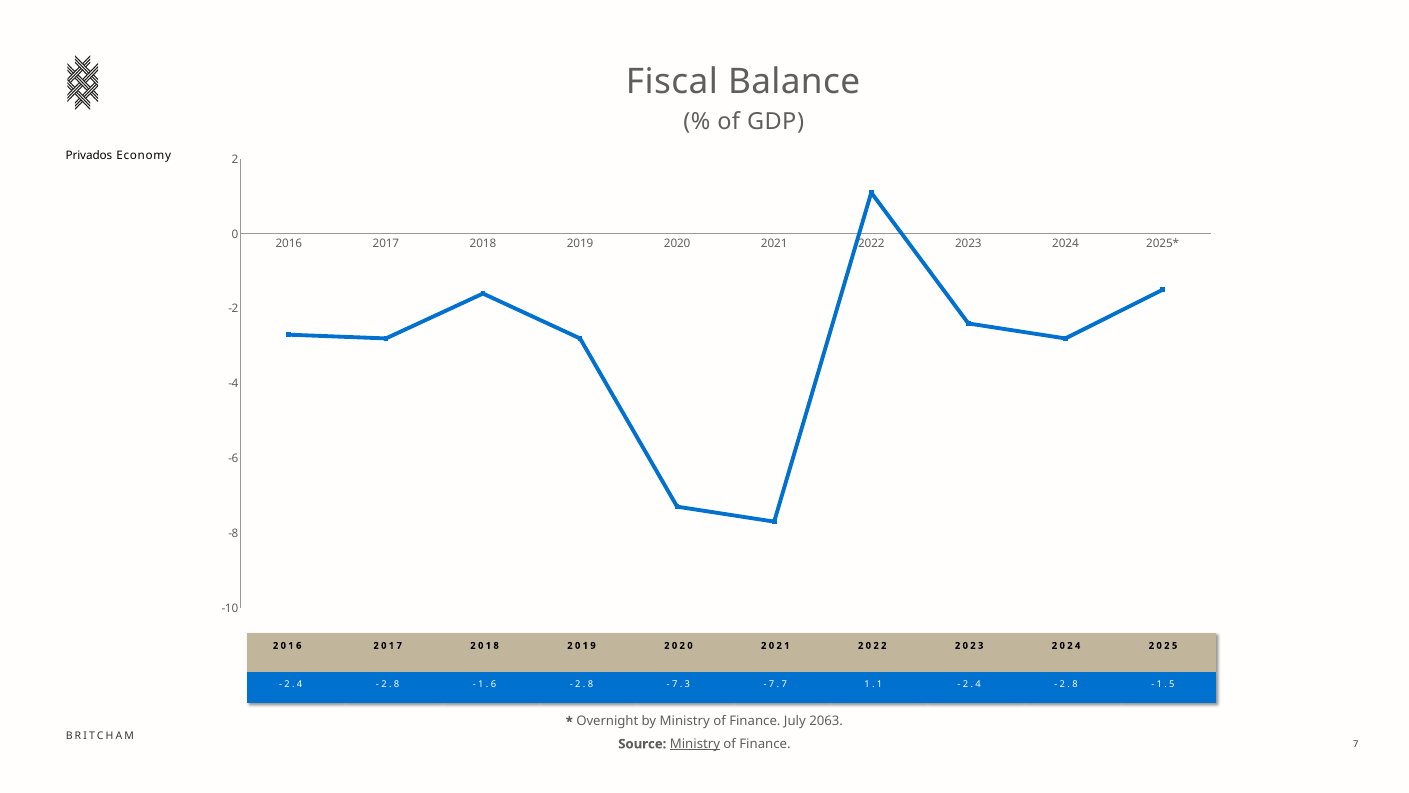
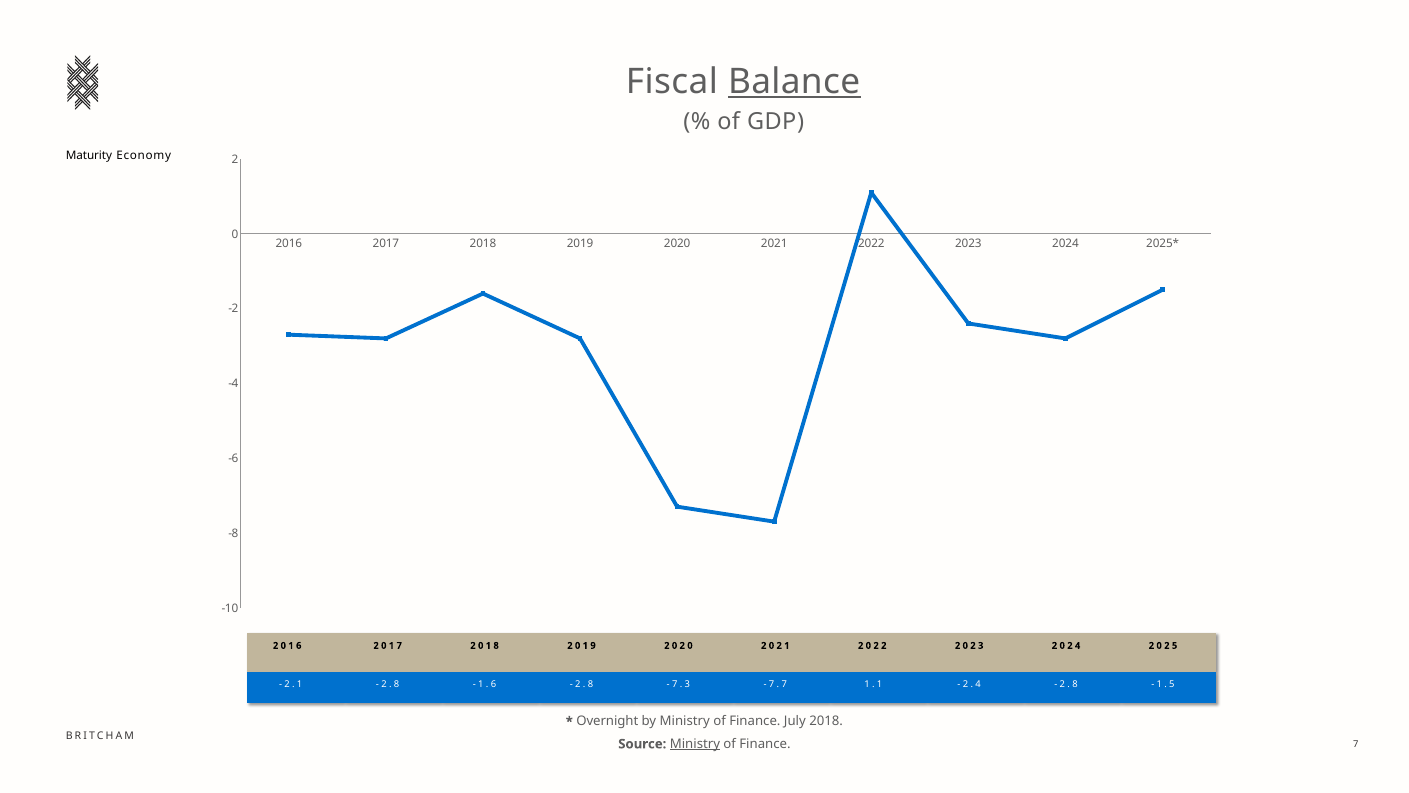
Balance underline: none -> present (794, 82)
Privados: Privados -> Maturity (89, 156)
4: 4 -> 1 (300, 684)
July 2063: 2063 -> 2018 (826, 721)
